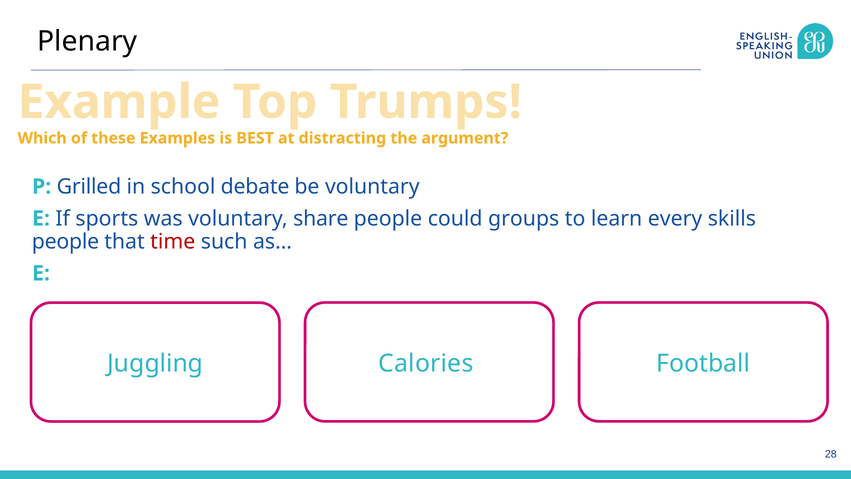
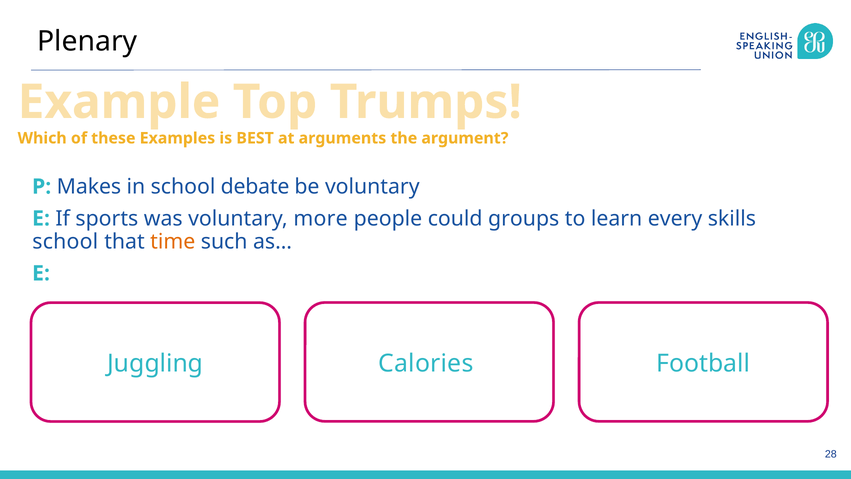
distracting: distracting -> arguments (342, 138)
Grilled: Grilled -> Makes (89, 187)
share: share -> more (321, 218)
people: people -> school (65, 241)
time colour: red -> orange (173, 241)
